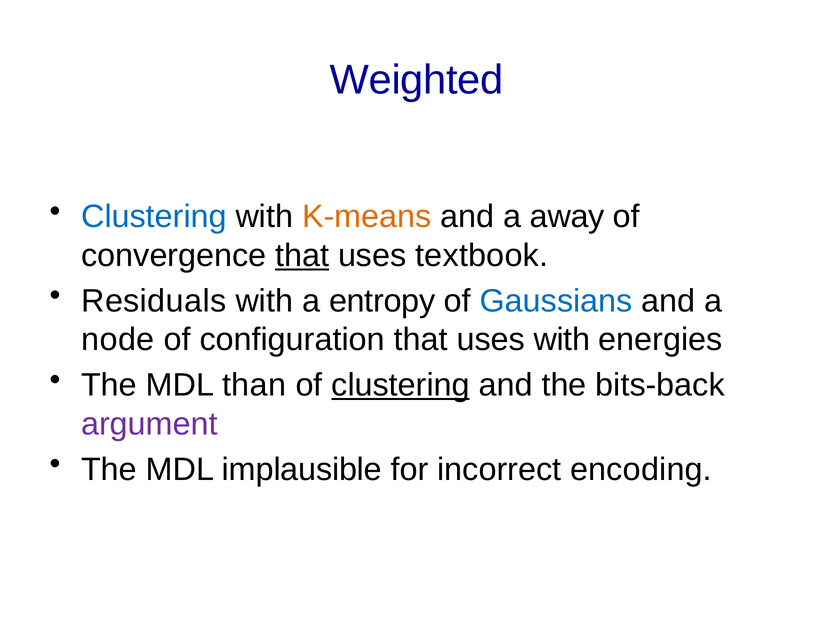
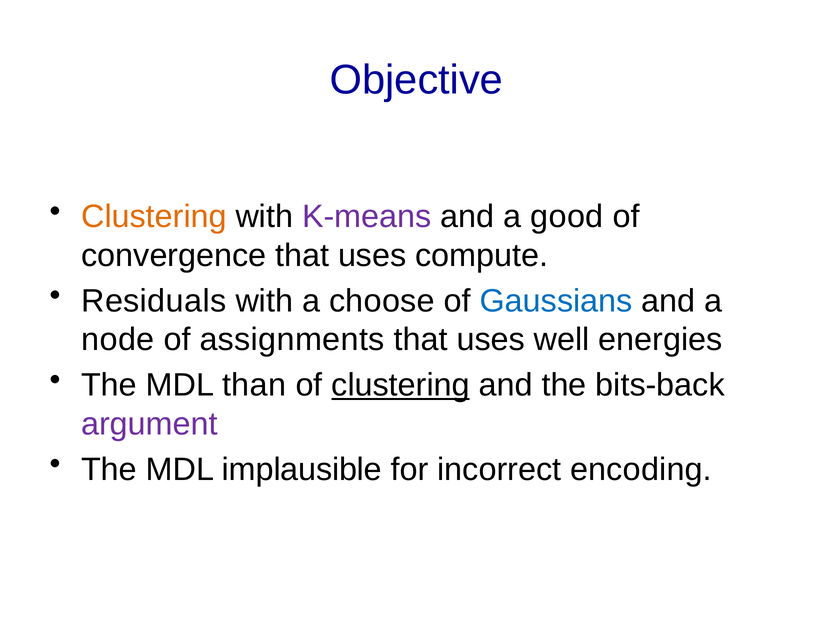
Weighted: Weighted -> Objective (416, 80)
Clustering colour: blue -> orange (154, 217)
K-means colour: orange -> purple (367, 217)
away: away -> good (567, 217)
that underline: present -> none (302, 256)
textbook: textbook -> compute (482, 256)
entropy: entropy -> choose (382, 301)
configuration: configuration -> assignments (292, 340)
uses with: with -> well (562, 340)
